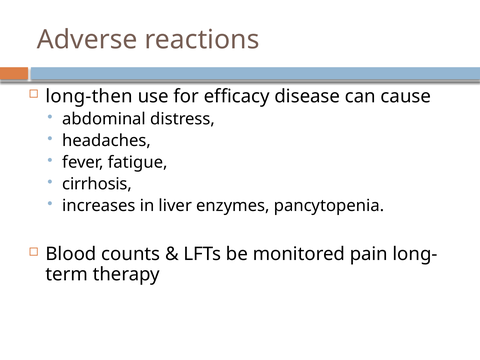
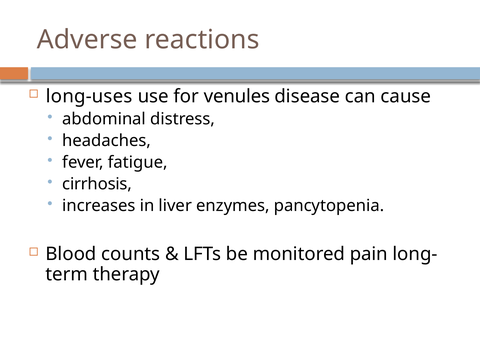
long-then: long-then -> long-uses (89, 96)
efficacy: efficacy -> venules (237, 96)
